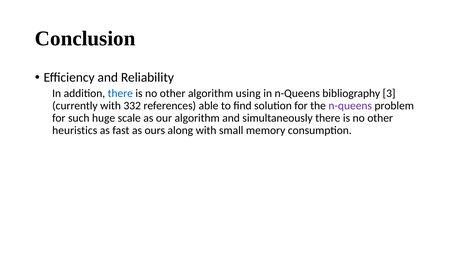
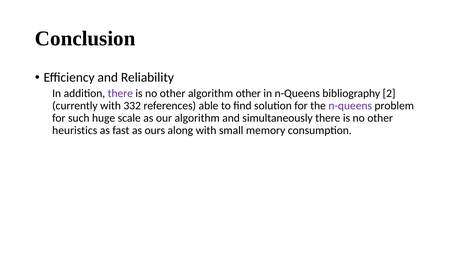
there colour: blue -> purple (120, 93)
algorithm using: using -> other (248, 93)
3: 3 -> 2 (389, 93)
